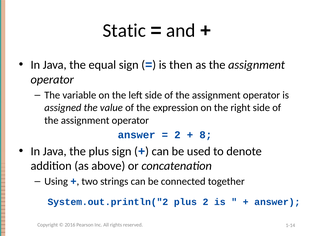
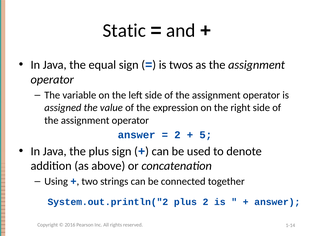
then: then -> twos (181, 65)
8: 8 -> 5 (206, 135)
